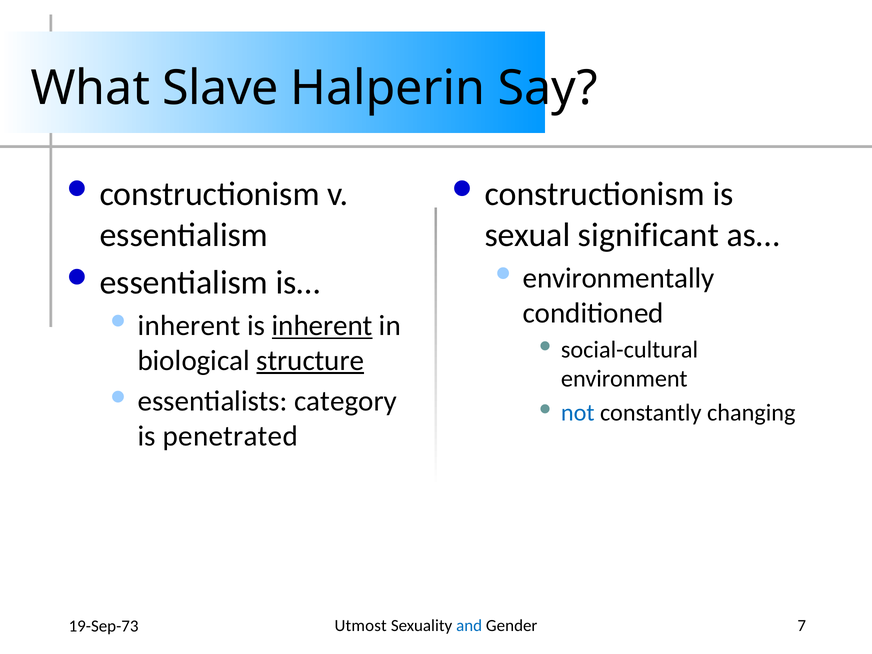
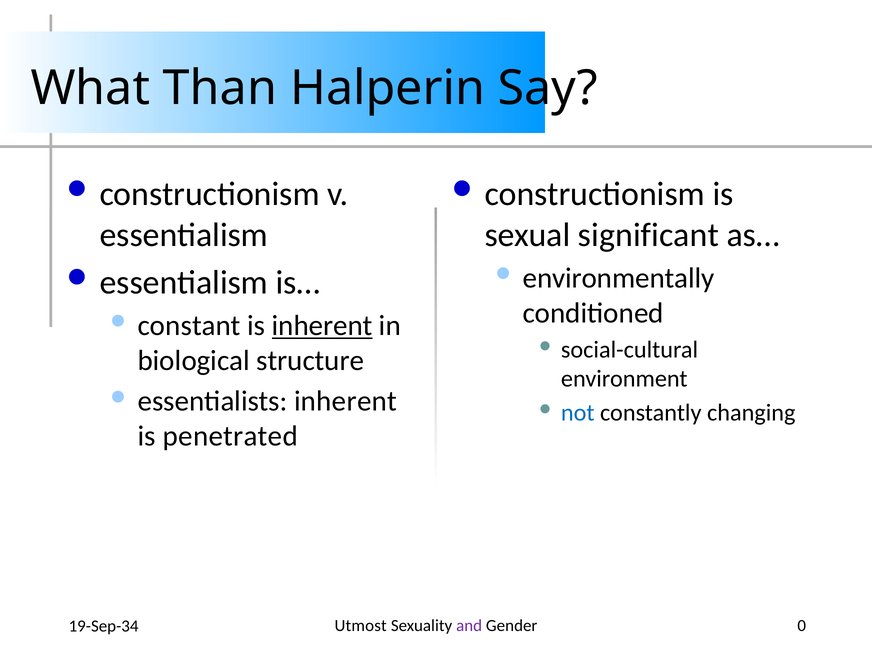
Slave: Slave -> Than (220, 88)
inherent: inherent -> constant (189, 326)
structure underline: present -> none (310, 361)
essentialists category: category -> inherent (345, 401)
and colour: blue -> purple (469, 626)
7: 7 -> 0 (802, 626)
19-Sep-73: 19-Sep-73 -> 19-Sep-34 (104, 626)
